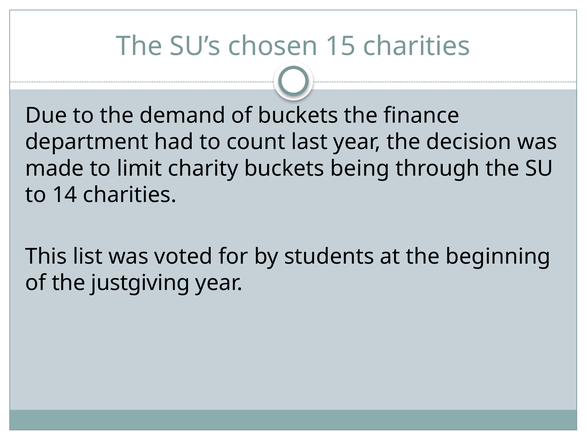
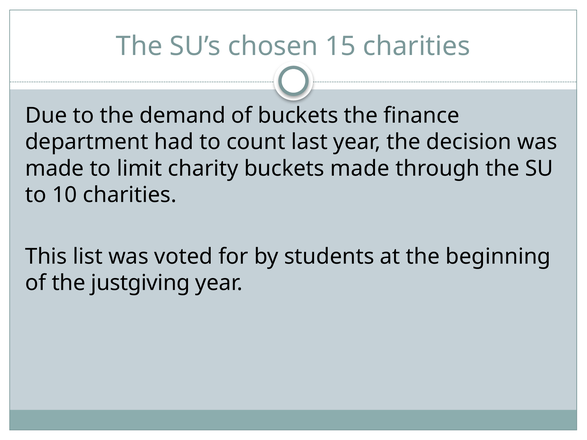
buckets being: being -> made (360, 169)
14: 14 -> 10 (65, 195)
